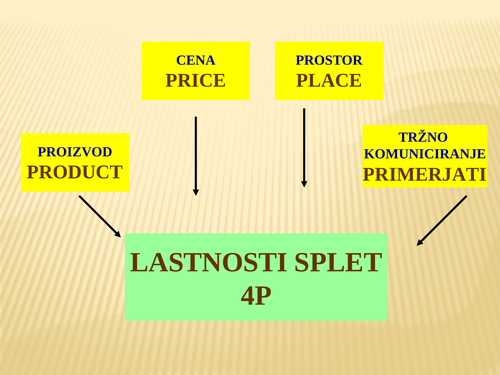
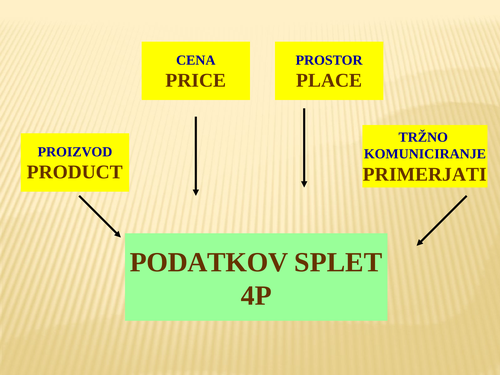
LASTNOSTI: LASTNOSTI -> PODATKOV (209, 262)
